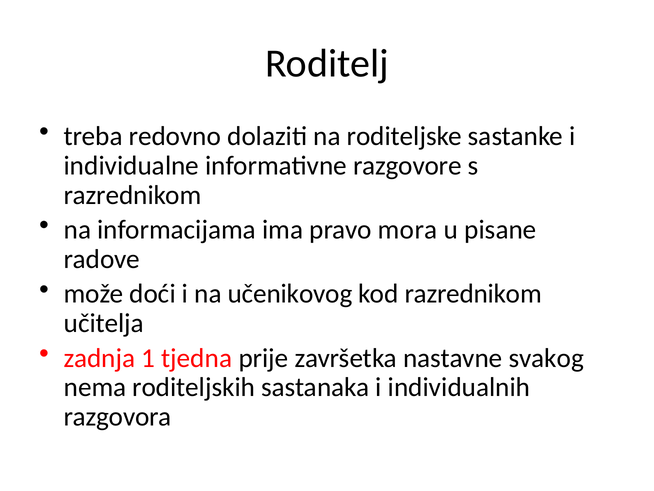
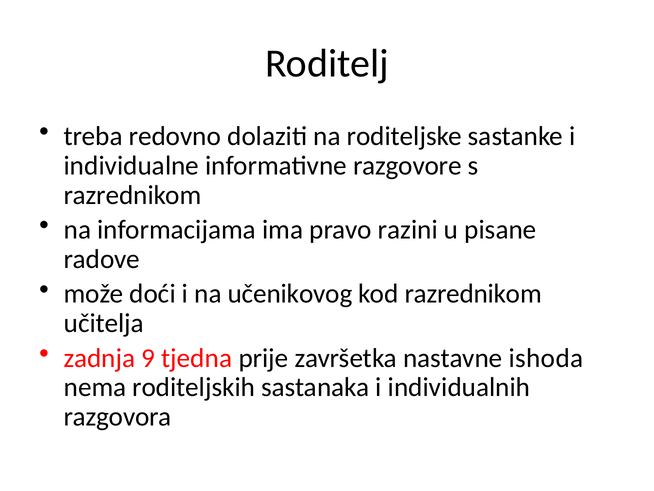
mora: mora -> razini (408, 229)
1: 1 -> 9 (148, 358)
svakog: svakog -> ishoda (546, 358)
